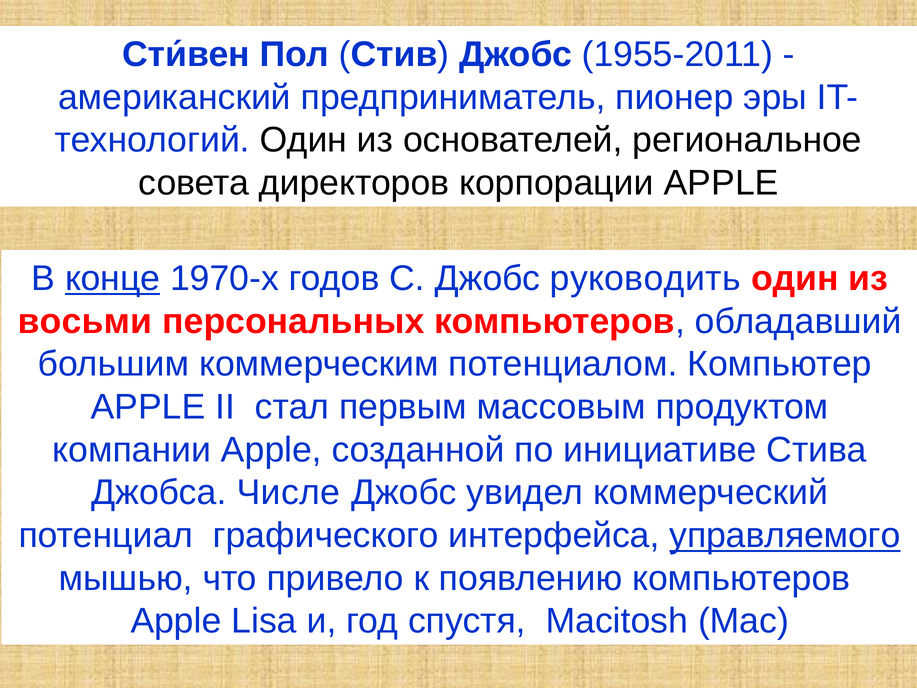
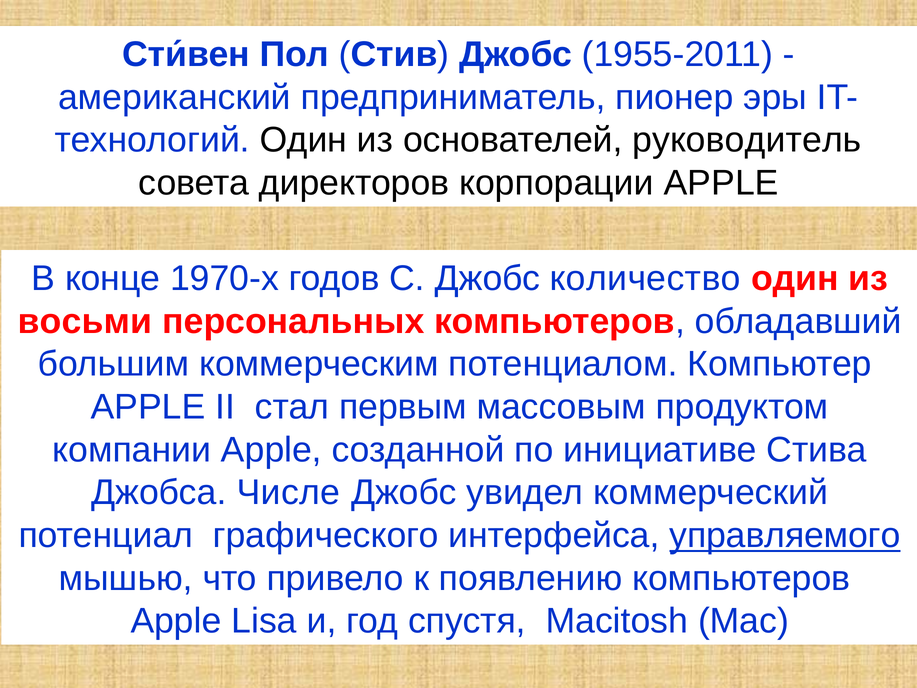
региональное: региональное -> руководитель (747, 140)
конце underline: present -> none (113, 278)
руководить: руководить -> количество (645, 278)
